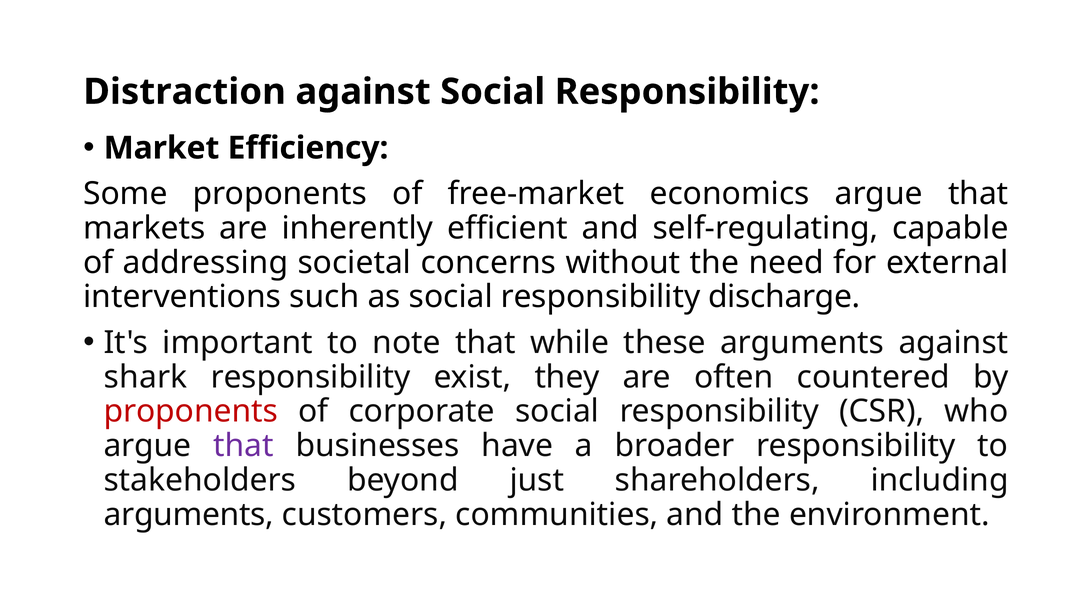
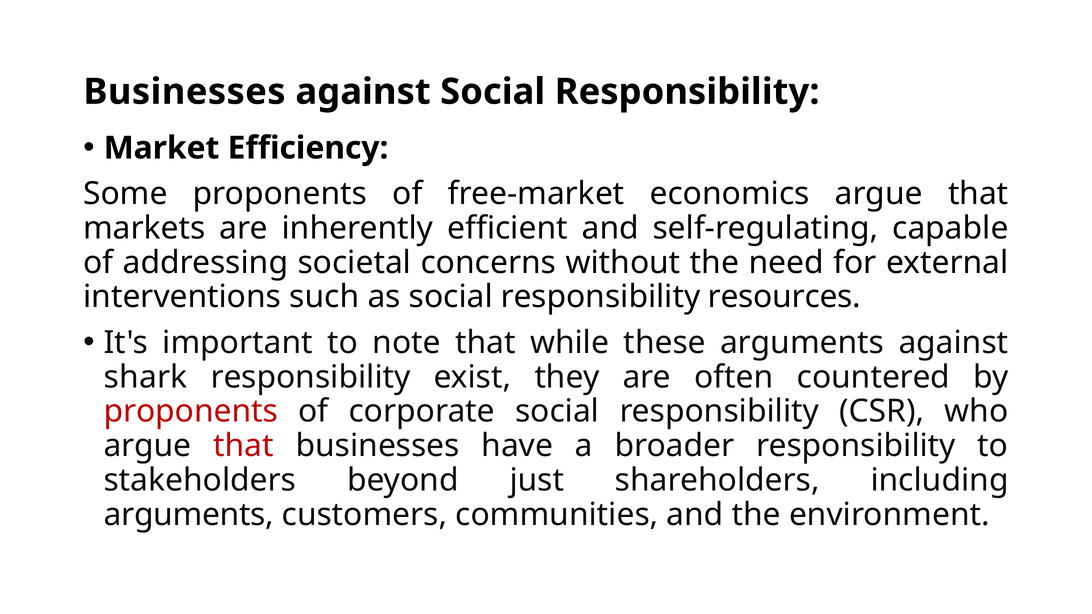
Distraction: Distraction -> Businesses (184, 92)
discharge: discharge -> resources (784, 297)
that colour: purple -> red (244, 446)
